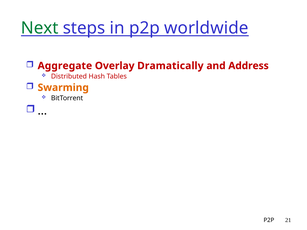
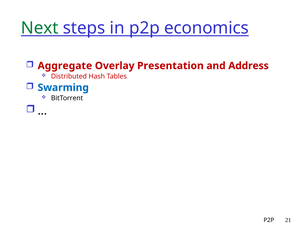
worldwide: worldwide -> economics (206, 28)
Dramatically: Dramatically -> Presentation (170, 66)
Swarming colour: orange -> blue (63, 88)
